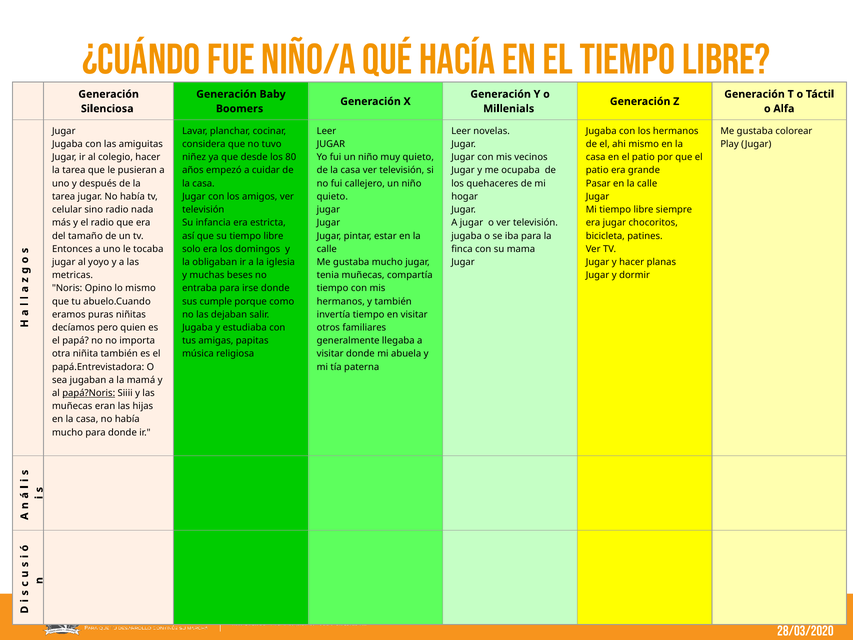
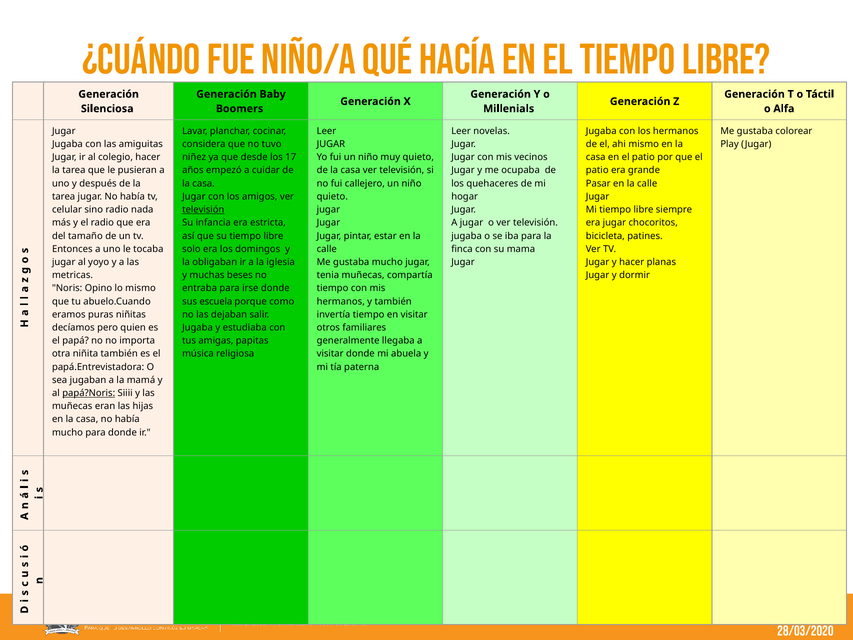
80: 80 -> 17 (291, 157)
televisión underline: none -> present (203, 210)
cumple: cumple -> escuela (216, 301)
